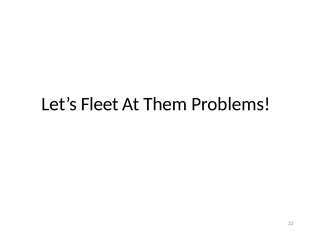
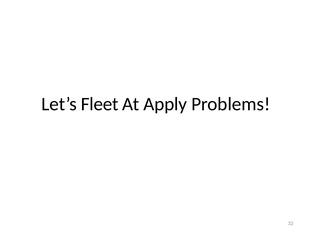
Them: Them -> Apply (165, 104)
